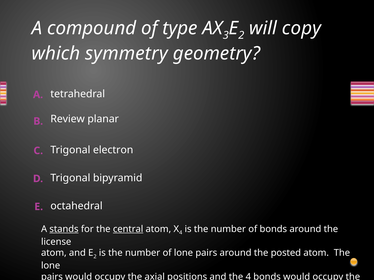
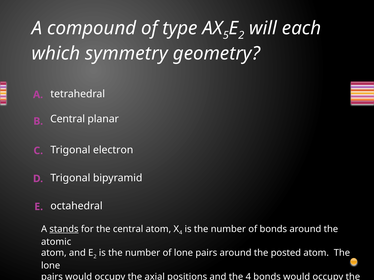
3: 3 -> 5 (226, 35)
copy: copy -> each (302, 28)
Review: Review -> Central (68, 119)
central underline: present -> none (128, 229)
license: license -> atomic (56, 242)
